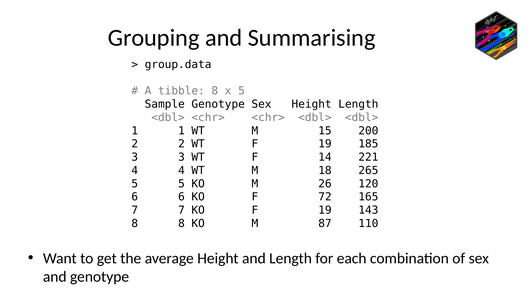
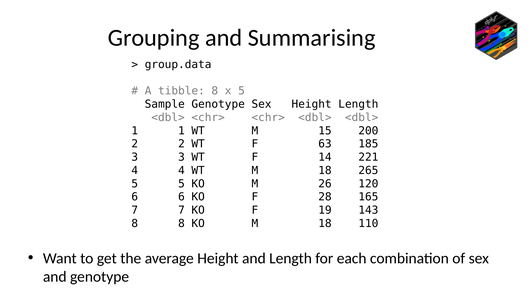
WT F 19: 19 -> 63 (325, 144)
72: 72 -> 28 (325, 197)
KO M 87: 87 -> 18 (325, 224)
